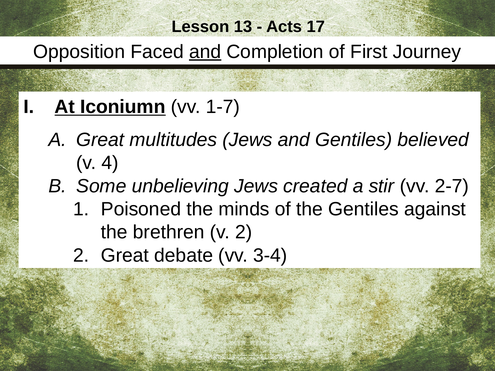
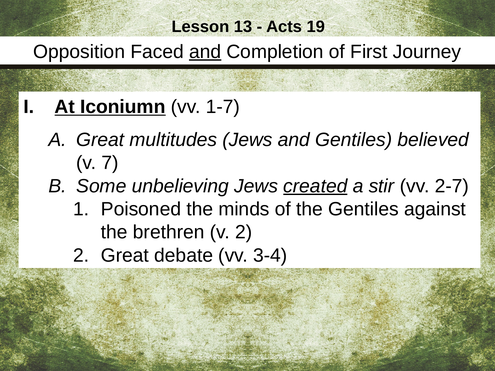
17: 17 -> 19 (316, 27)
4: 4 -> 7 (110, 163)
created underline: none -> present (315, 186)
